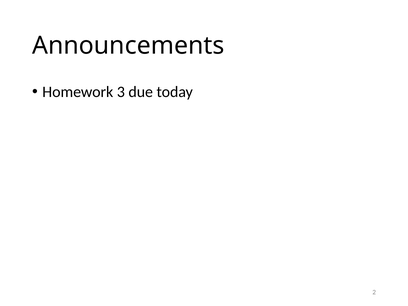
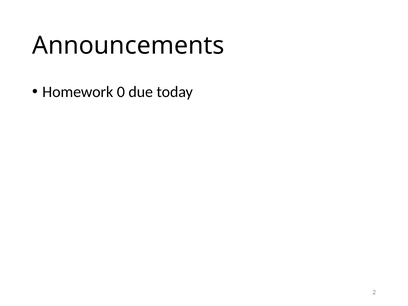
3: 3 -> 0 (121, 92)
